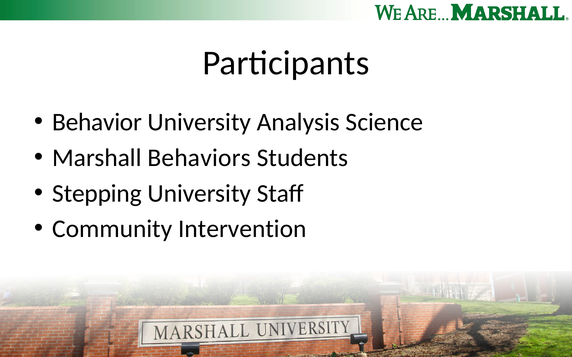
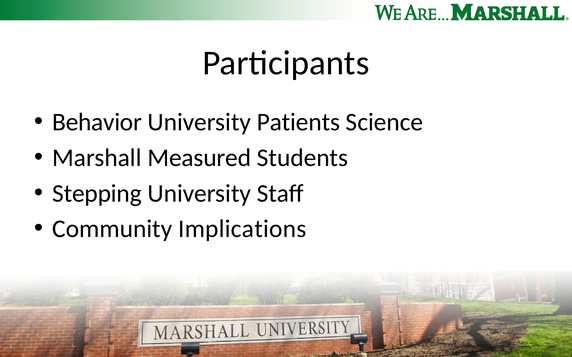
Analysis: Analysis -> Patients (298, 122)
Behaviors: Behaviors -> Measured (199, 158)
Intervention: Intervention -> Implications (242, 229)
